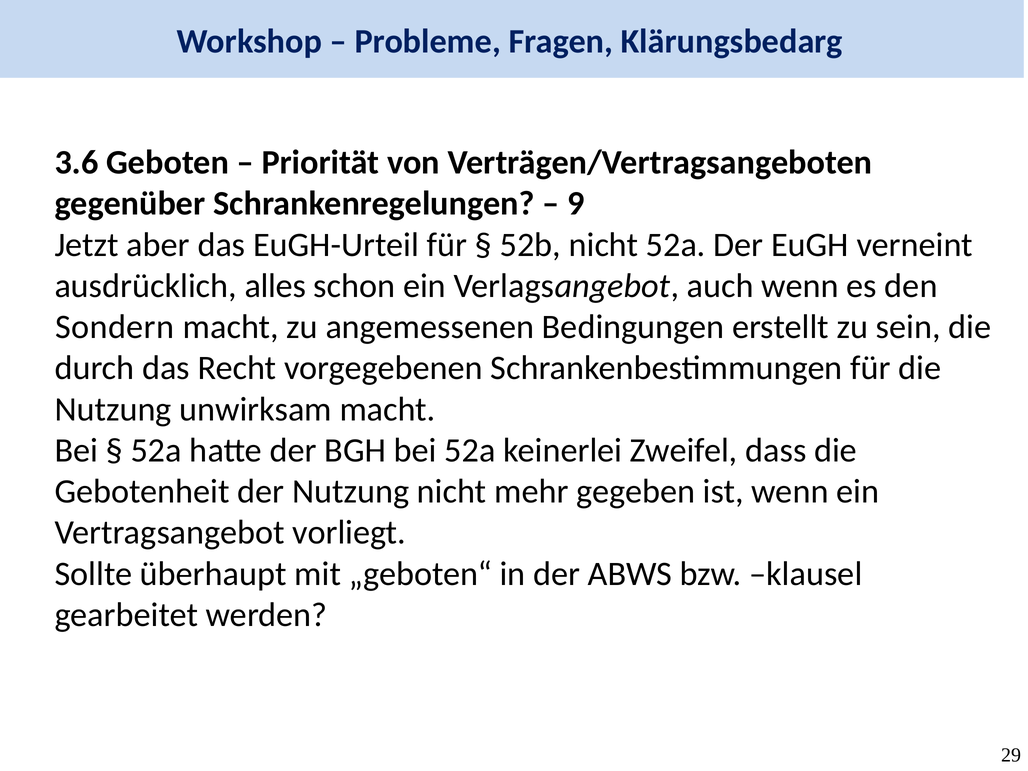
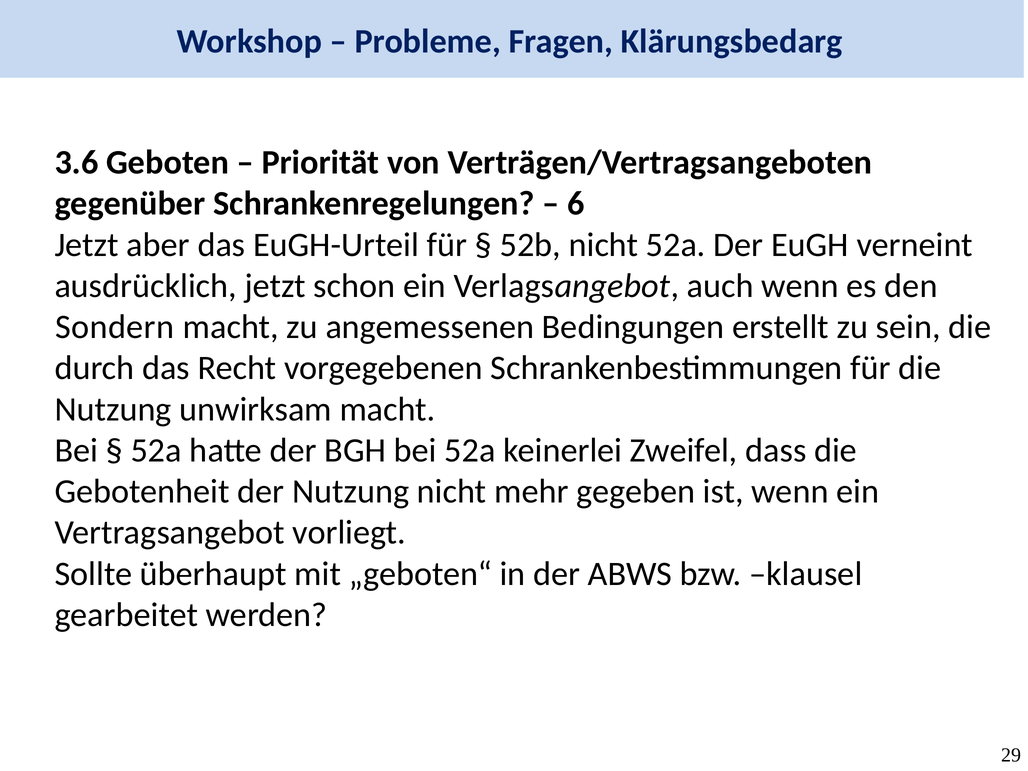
9: 9 -> 6 (576, 204)
ausdrücklich alles: alles -> jetzt (275, 286)
